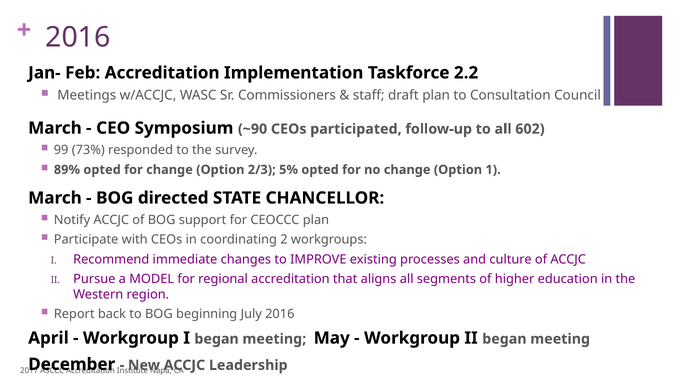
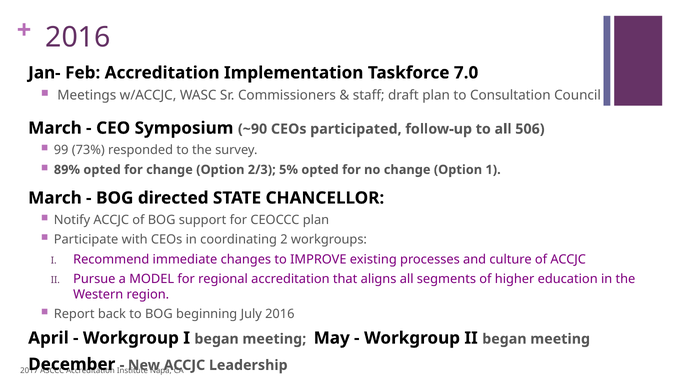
2.2: 2.2 -> 7.0 (466, 73)
602: 602 -> 506 (530, 129)
